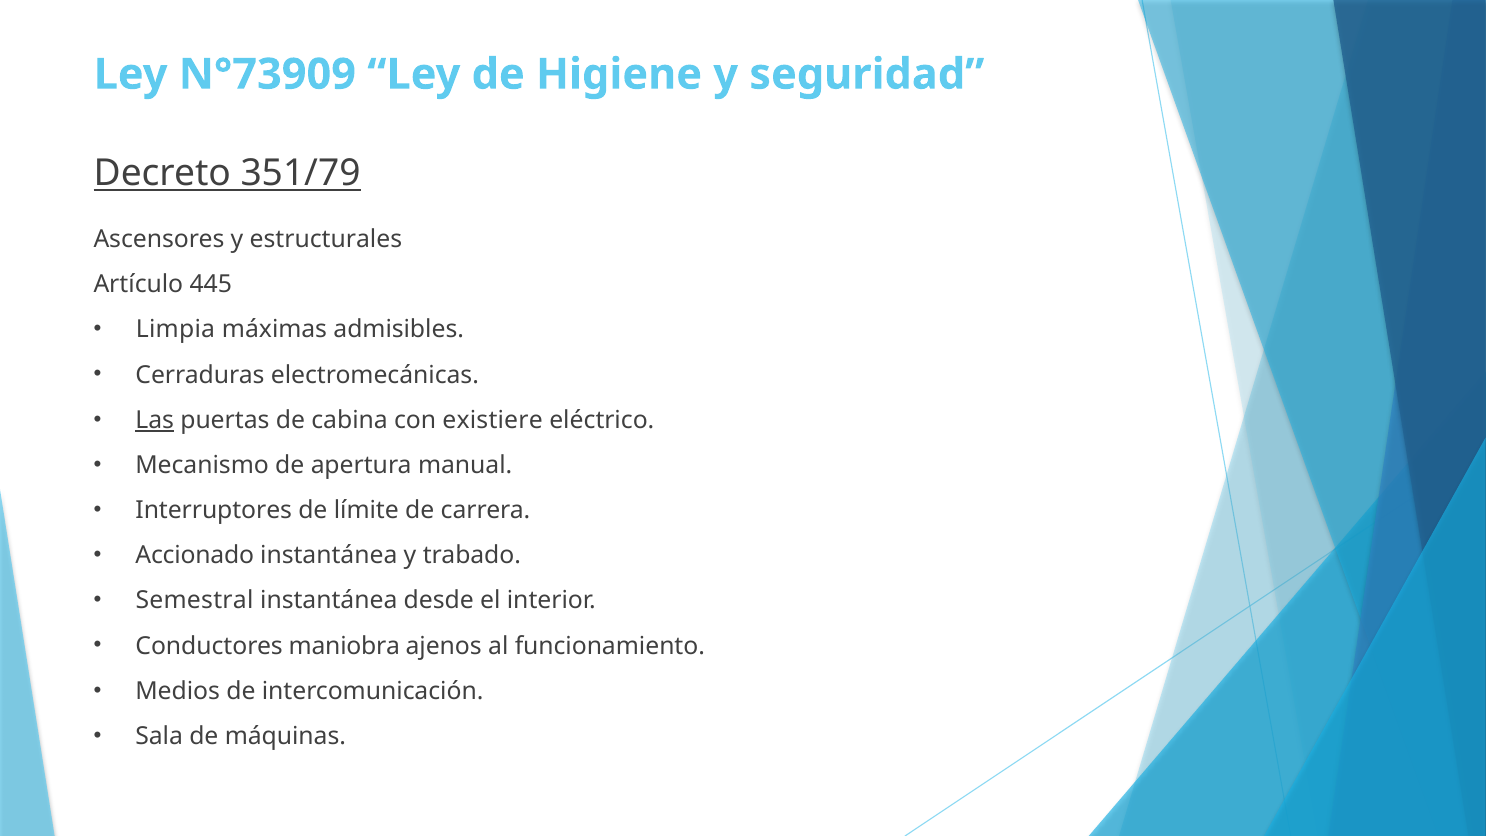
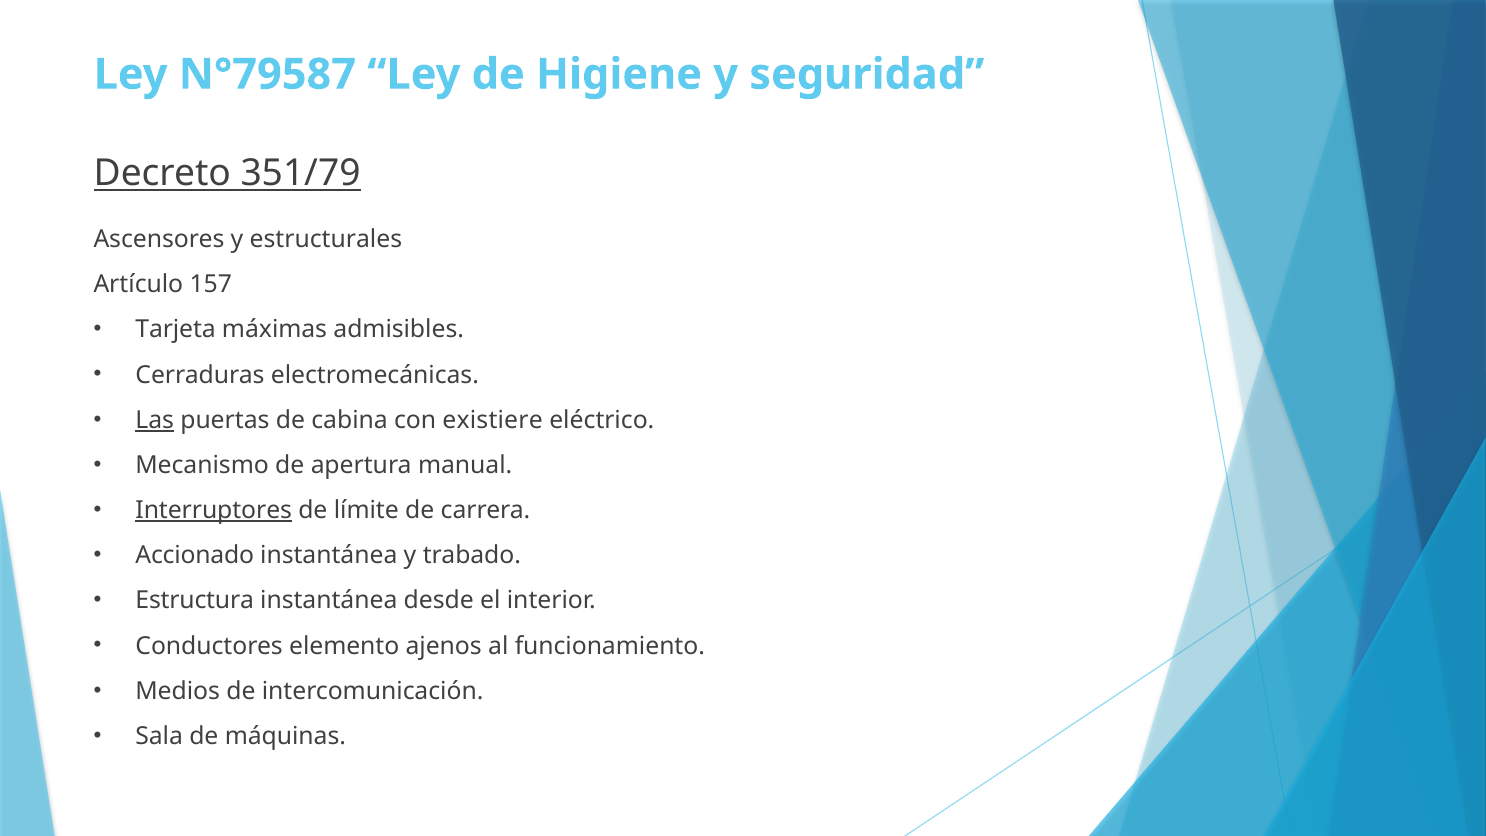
N°73909: N°73909 -> N°79587 (267, 74)
445: 445 -> 157 (211, 285)
Limpia: Limpia -> Tarjeta (176, 330)
Interruptores underline: none -> present (214, 510)
Semestral: Semestral -> Estructura (195, 601)
maniobra: maniobra -> elemento (344, 646)
